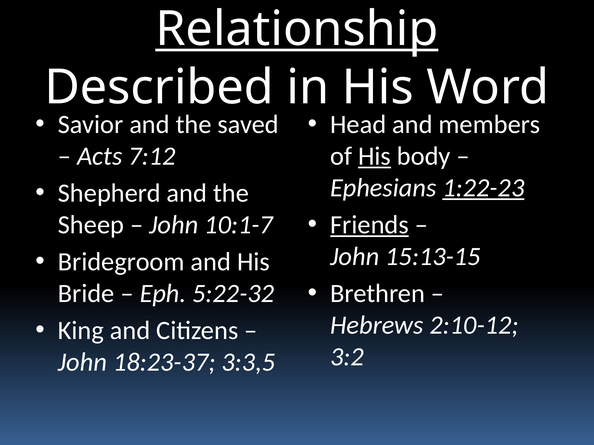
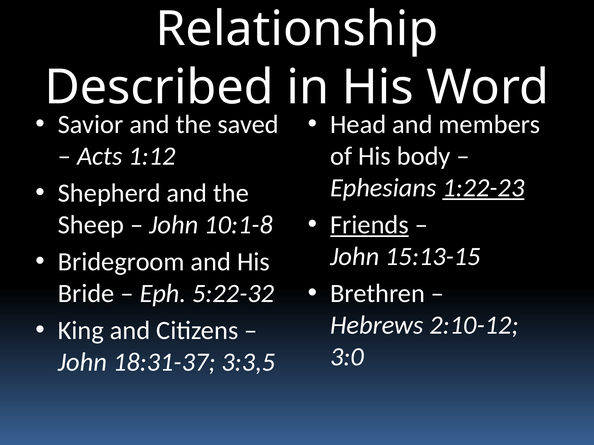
Relationship underline: present -> none (297, 29)
7:12: 7:12 -> 1:12 (152, 156)
His underline: present -> none (374, 156)
10:1-7: 10:1-7 -> 10:1-8 (239, 225)
3:2: 3:2 -> 3:0 (347, 357)
18:23-37: 18:23-37 -> 18:31-37 (164, 362)
